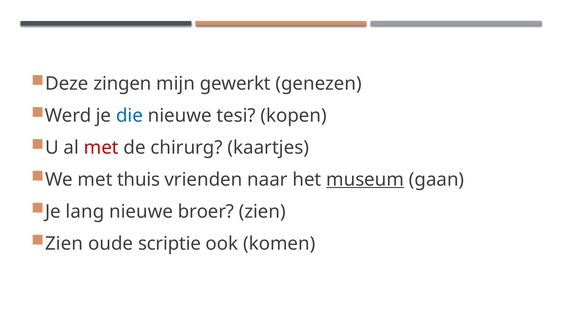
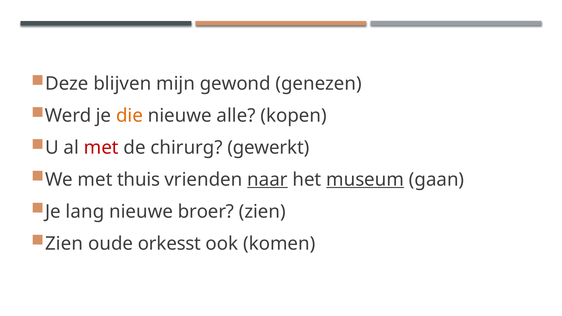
zingen: zingen -> blijven (122, 84)
gewerkt: gewerkt -> gewond (235, 84)
die colour: blue -> orange (130, 116)
tesi: tesi -> alle (236, 116)
kaartjes: kaartjes -> gewerkt (268, 148)
naar underline: none -> present (267, 180)
scriptie: scriptie -> orkesst (169, 244)
